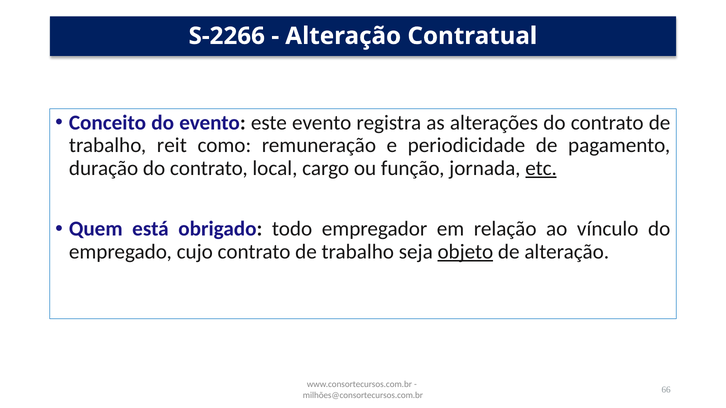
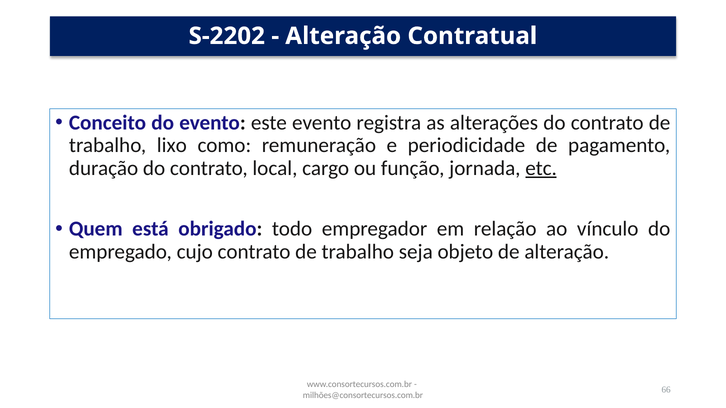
S-2266: S-2266 -> S-2202 (227, 36)
reit: reit -> lixo (172, 146)
objeto underline: present -> none (465, 252)
